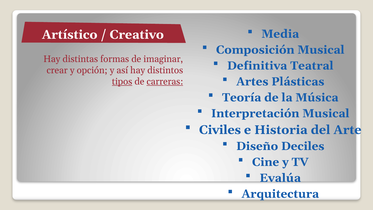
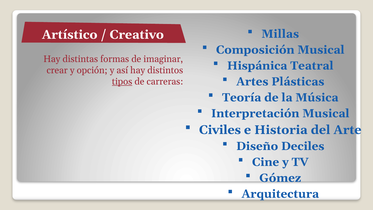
Media: Media -> Millas (280, 34)
Definitiva: Definitiva -> Hispánica (257, 66)
carreras underline: present -> none (165, 81)
Evalúa: Evalúa -> Gómez (280, 178)
